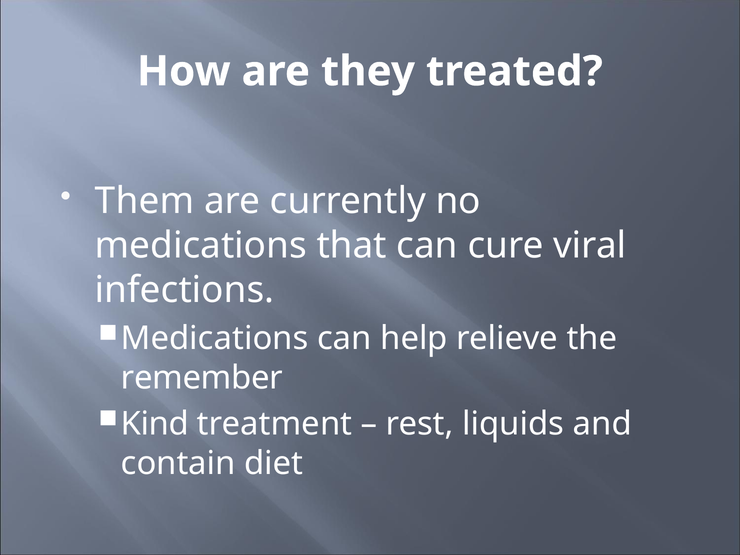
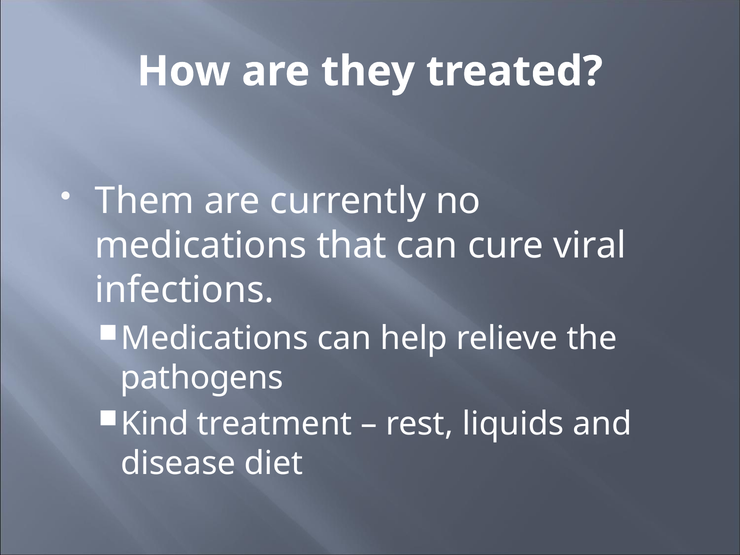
remember: remember -> pathogens (202, 378)
contain: contain -> disease (178, 463)
